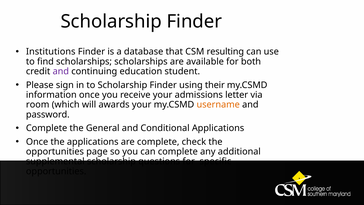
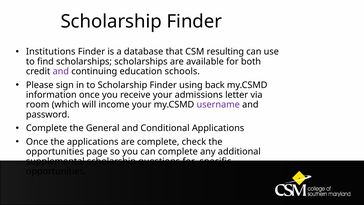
student: student -> schools (182, 71)
their: their -> back (215, 85)
awards: awards -> income (114, 105)
username colour: orange -> purple (218, 105)
